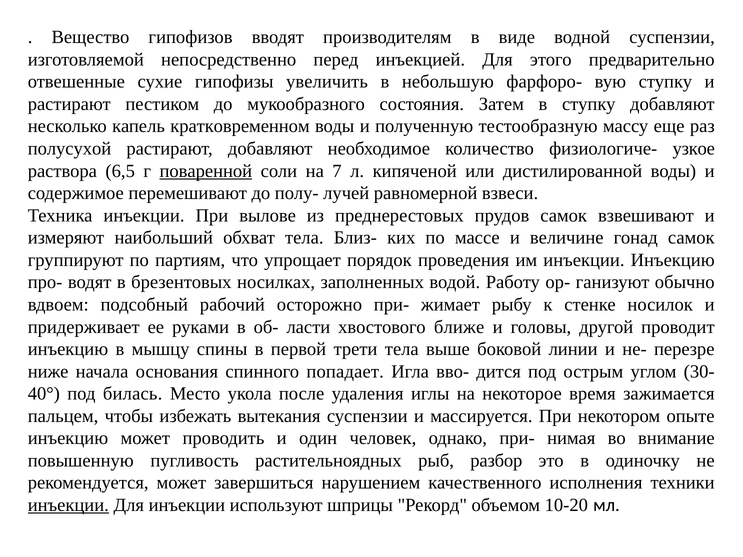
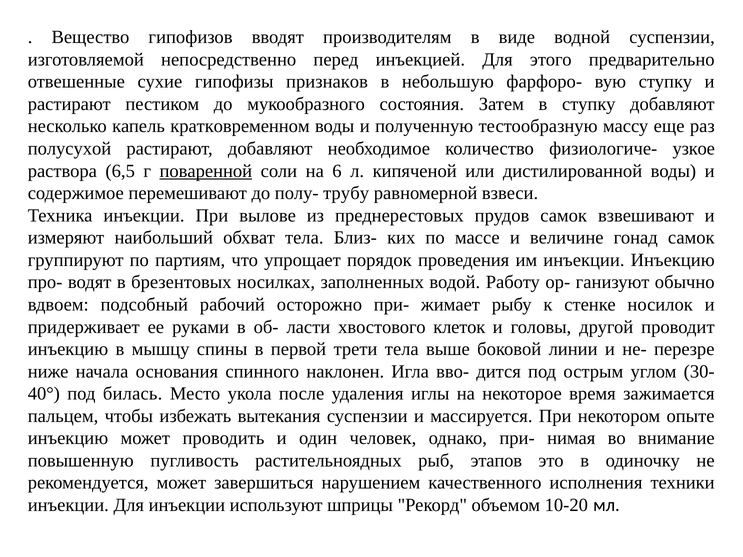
увеличить: увеличить -> признаков (327, 82)
7: 7 -> 6 (337, 171)
лучей: лучей -> трубу (346, 193)
ближе: ближе -> клеток (459, 327)
попадает: попадает -> наклонен (345, 372)
разбор: разбор -> этапов (496, 461)
инъекции underline: present -> none (68, 505)
